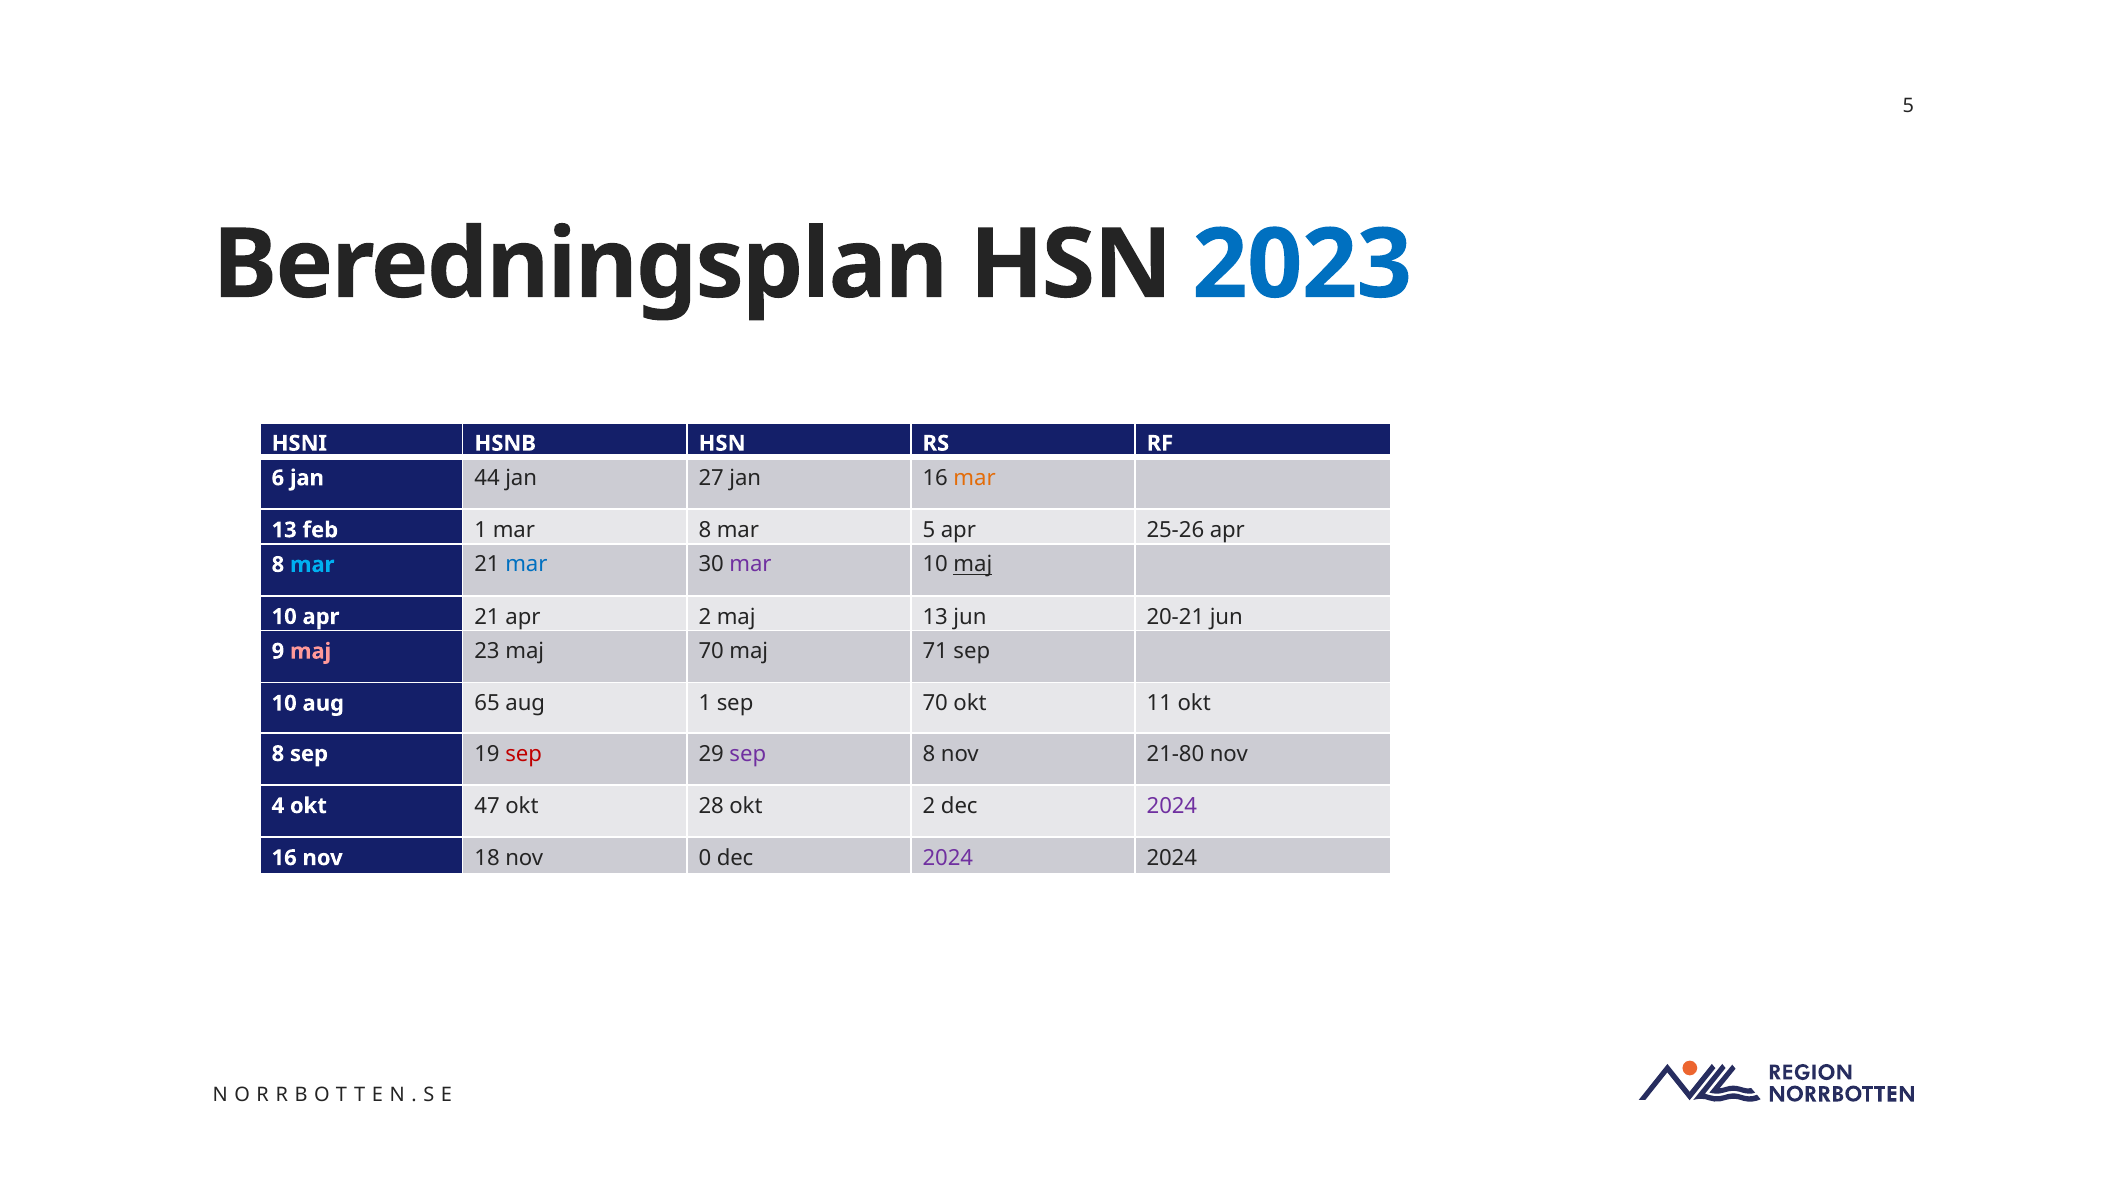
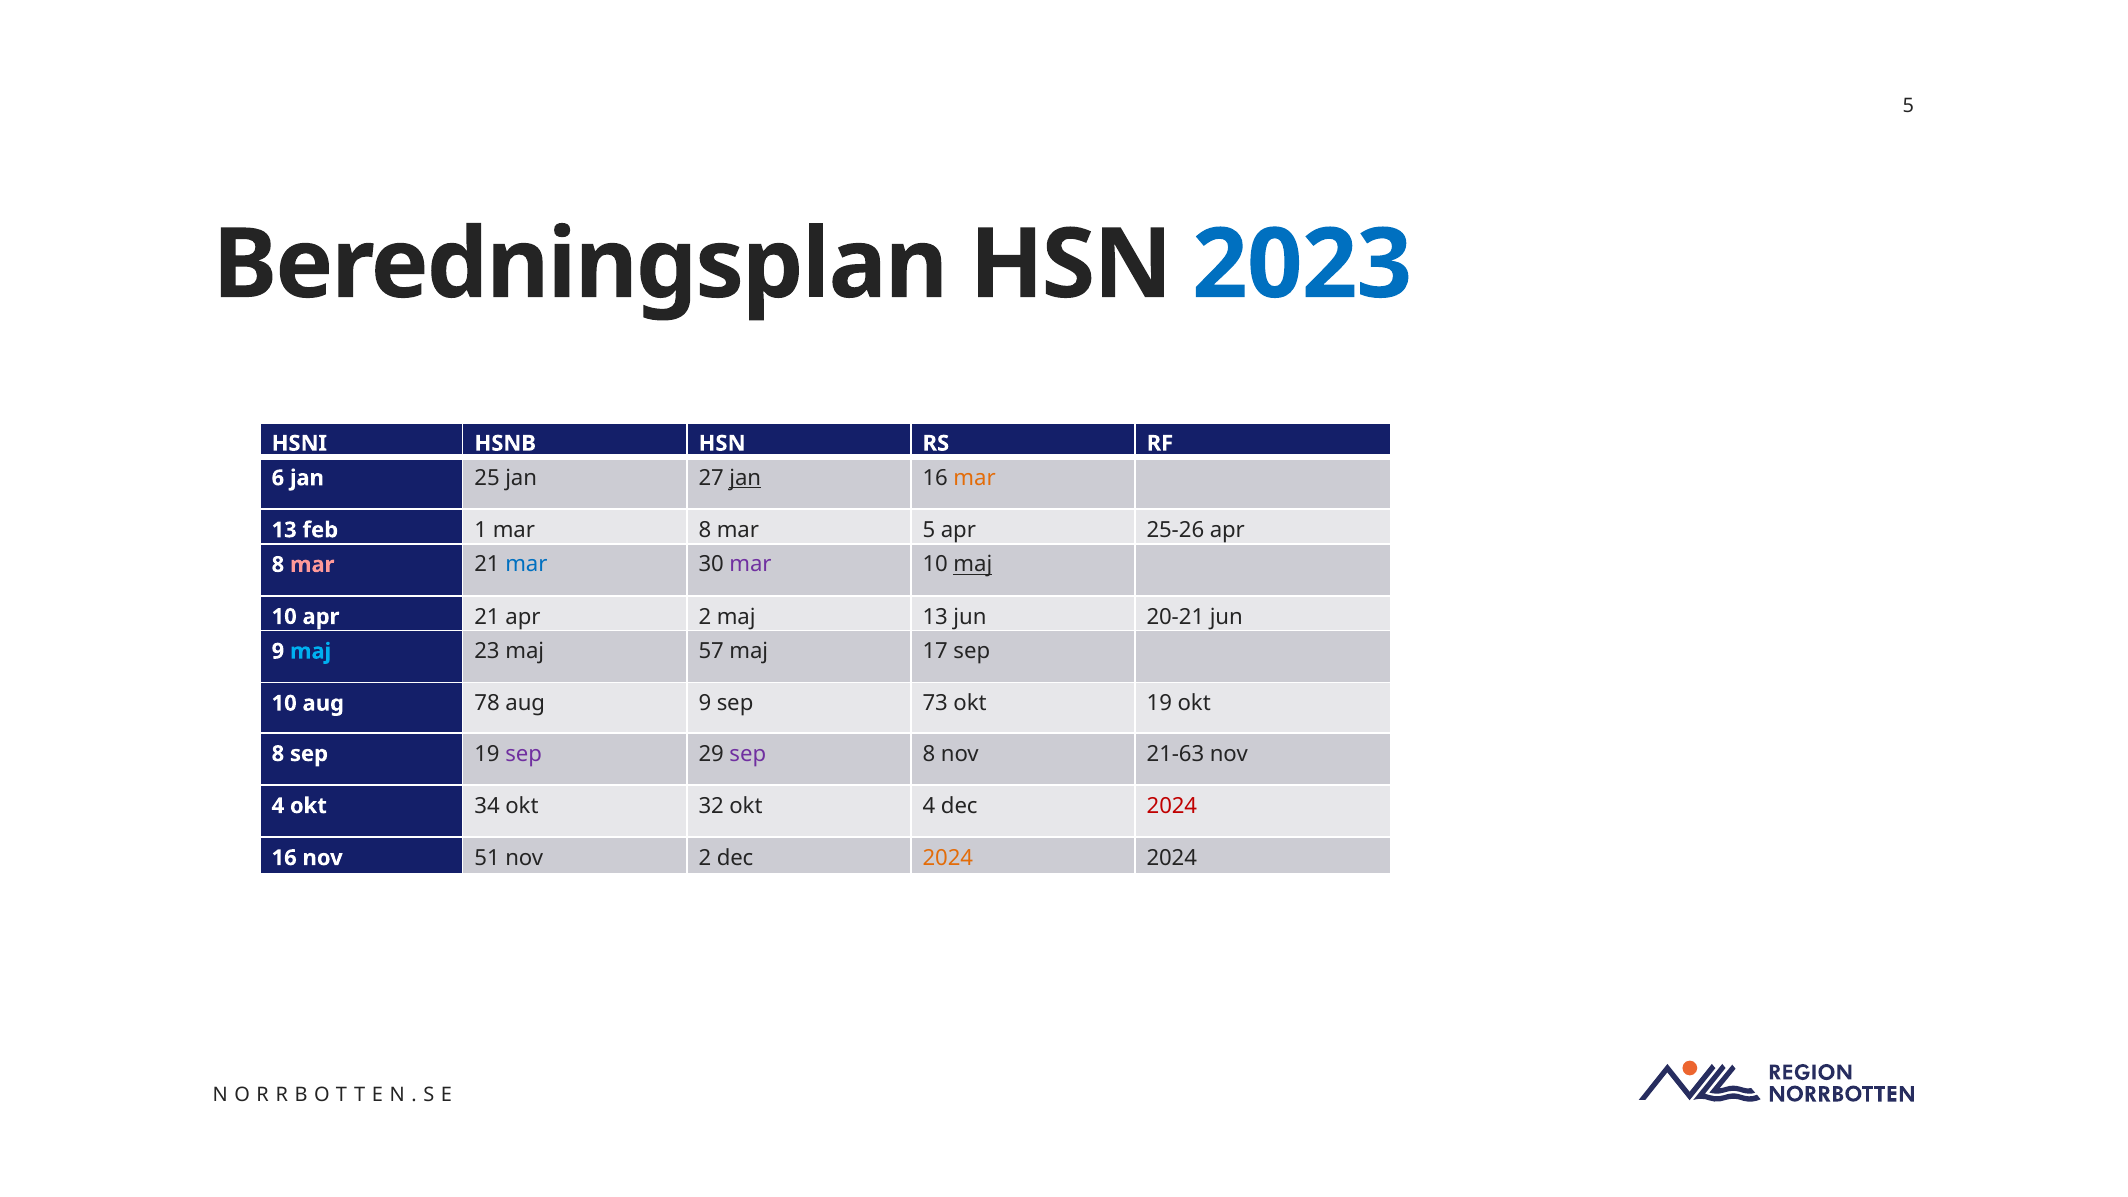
44: 44 -> 25 (487, 478)
jan underline: none -> present (745, 478)
mar colour: light blue -> pink (312, 565)
maj colour: pink -> light blue (311, 651)
maj 70: 70 -> 57 (711, 651)
71: 71 -> 17 (935, 651)
65: 65 -> 78 (487, 703)
aug 1: 1 -> 9 (705, 703)
sep 70: 70 -> 73 (935, 703)
okt 11: 11 -> 19 (1159, 703)
sep colour: red -> purple (524, 754)
21-80: 21-80 -> 21-63 (1175, 754)
47: 47 -> 34 (487, 806)
28: 28 -> 32 (711, 806)
okt 2: 2 -> 4 (929, 806)
2024 colour: purple -> red (1172, 806)
18: 18 -> 51 (487, 858)
nov 0: 0 -> 2 (705, 858)
2024 colour: purple -> orange (948, 858)
